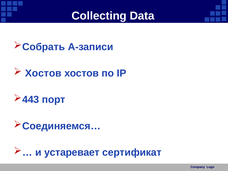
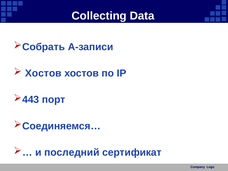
устаревает: устаревает -> последний (72, 152)
